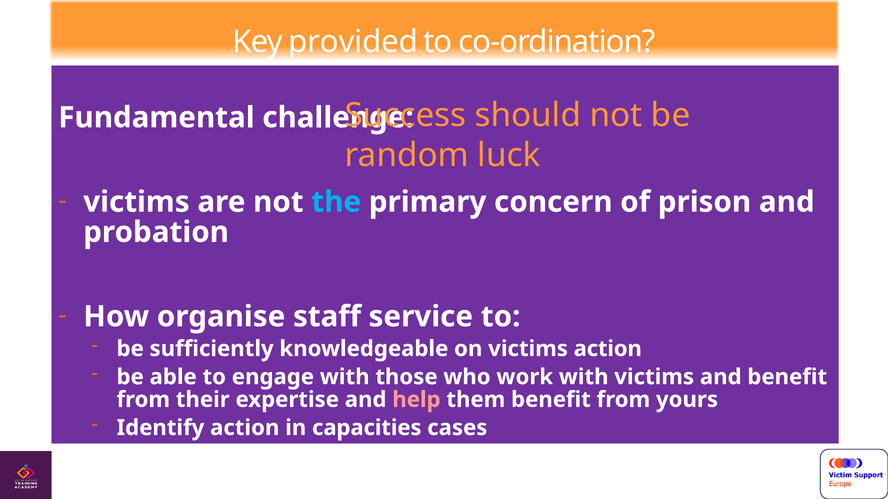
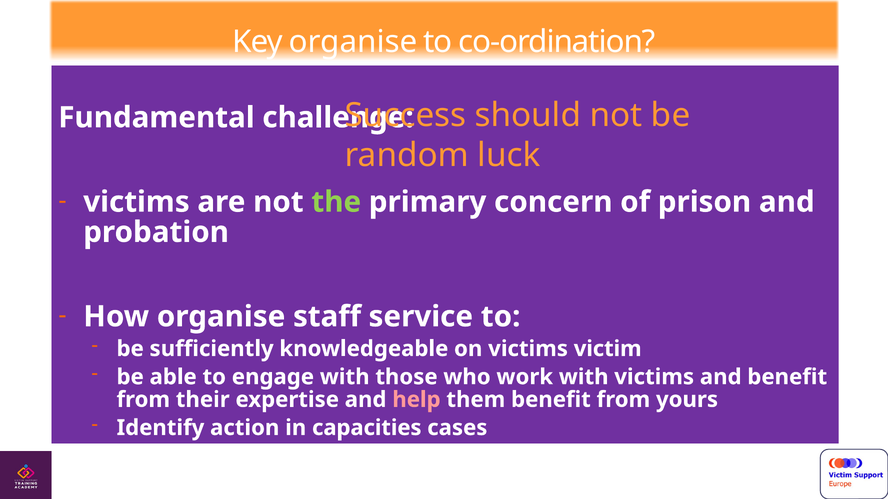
Key provided: provided -> organise (353, 42)
the colour: light blue -> light green (336, 202)
victims action: action -> victim (608, 349)
